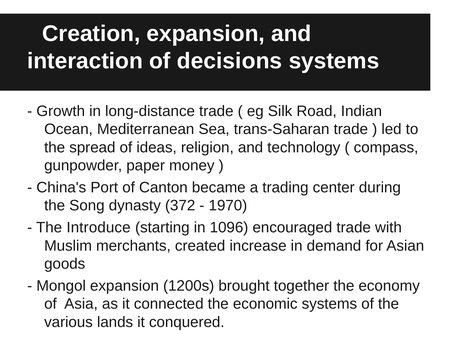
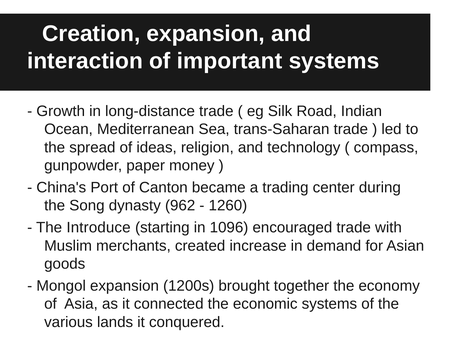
decisions: decisions -> important (229, 61)
372: 372 -> 962 (180, 205)
1970: 1970 -> 1260 (228, 205)
